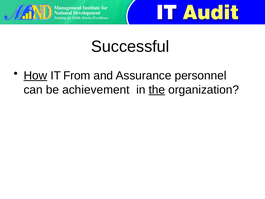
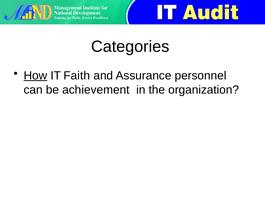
Successful: Successful -> Categories (130, 46)
From: From -> Faith (77, 75)
the underline: present -> none (157, 90)
